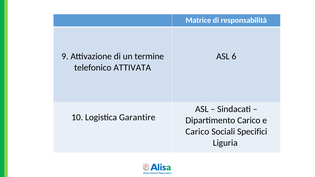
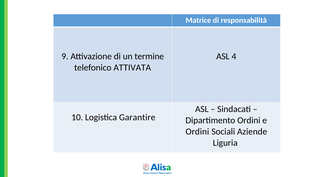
6: 6 -> 4 (234, 56)
Dipartimento Carico: Carico -> Ordini (249, 121)
Carico: Carico -> Ordini (197, 132)
Specifici: Specifici -> Aziende (252, 132)
